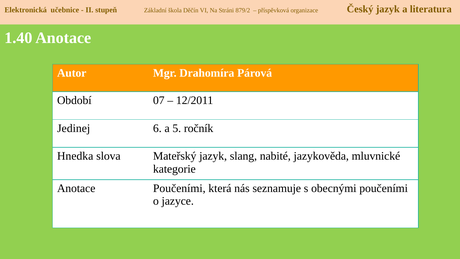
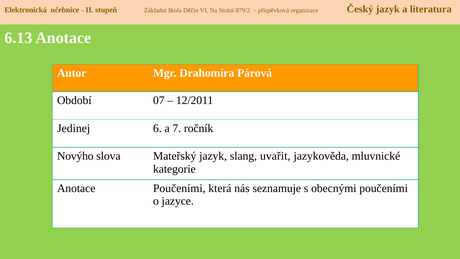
1.40: 1.40 -> 6.13 (18, 38)
5: 5 -> 7 (177, 128)
Hnedka: Hnedka -> Novýho (75, 156)
nabité: nabité -> uvařit (275, 156)
